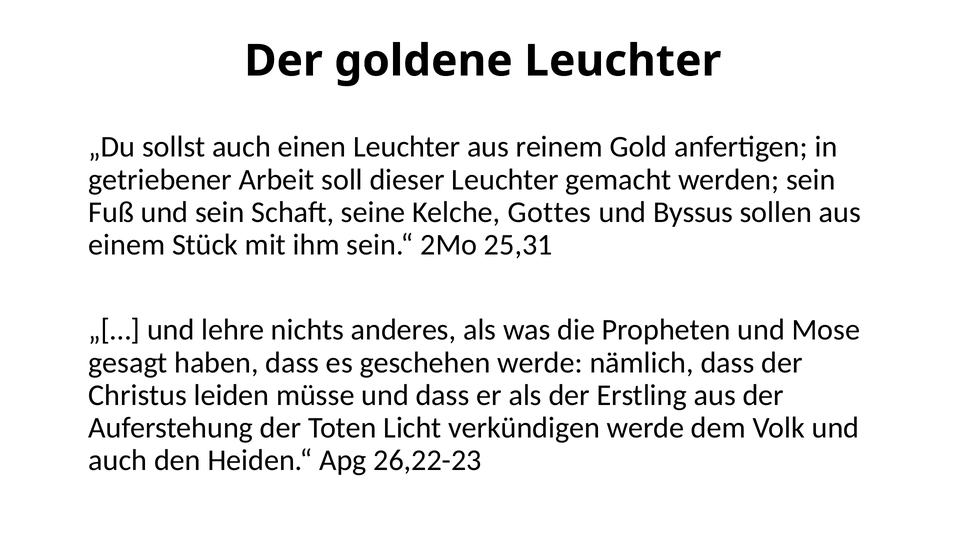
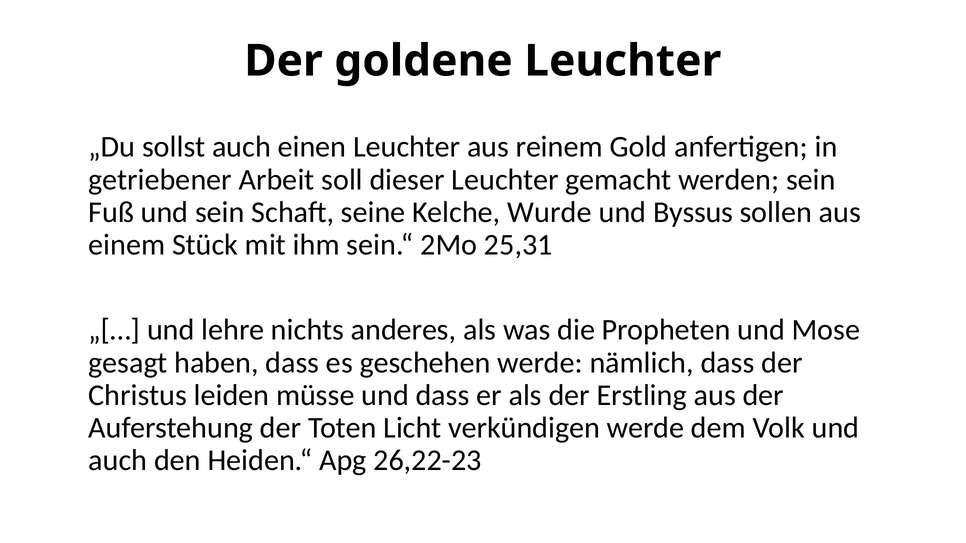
Gottes: Gottes -> Wurde (550, 212)
